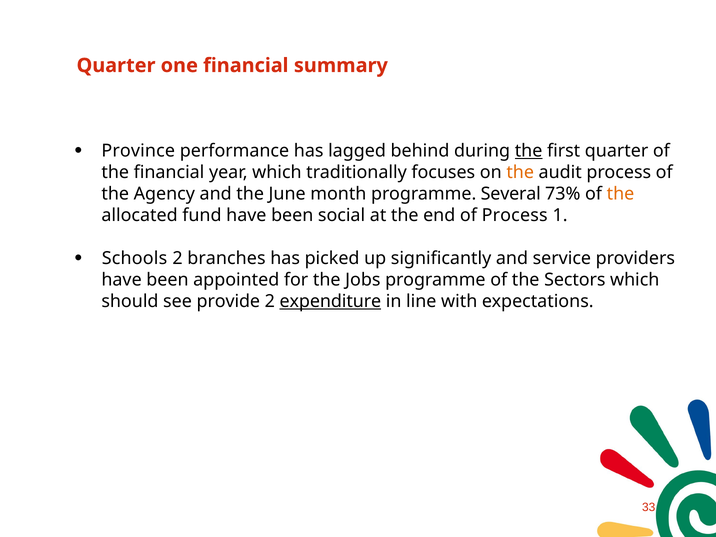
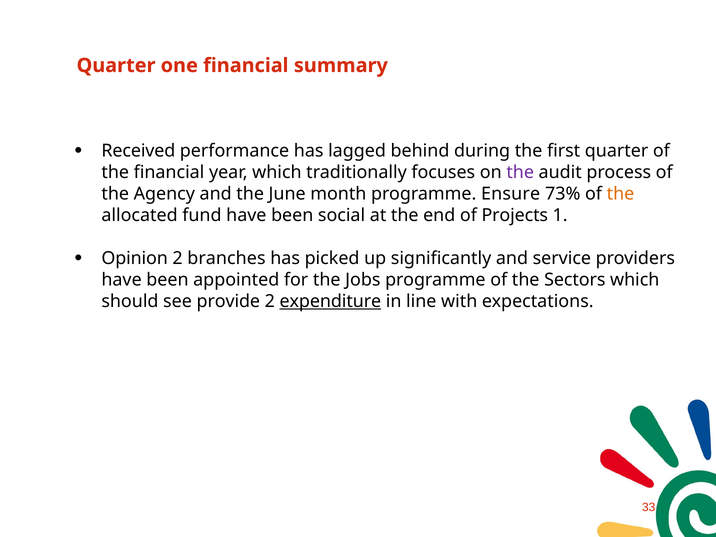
Province: Province -> Received (138, 151)
the underline: present -> none (529, 151)
the colour: orange -> purple (520, 172)
Several: Several -> Ensure (511, 194)
of Process: Process -> Projects (515, 215)
Schools: Schools -> Opinion (135, 258)
